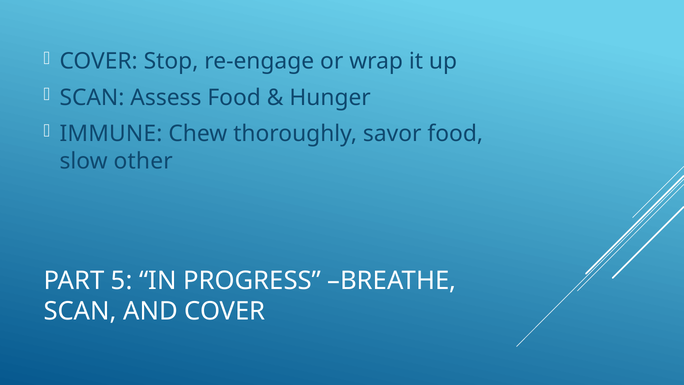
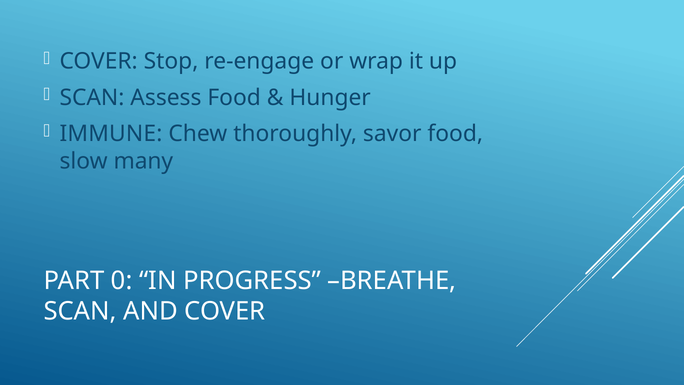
other: other -> many (143, 161)
5: 5 -> 0 (122, 280)
